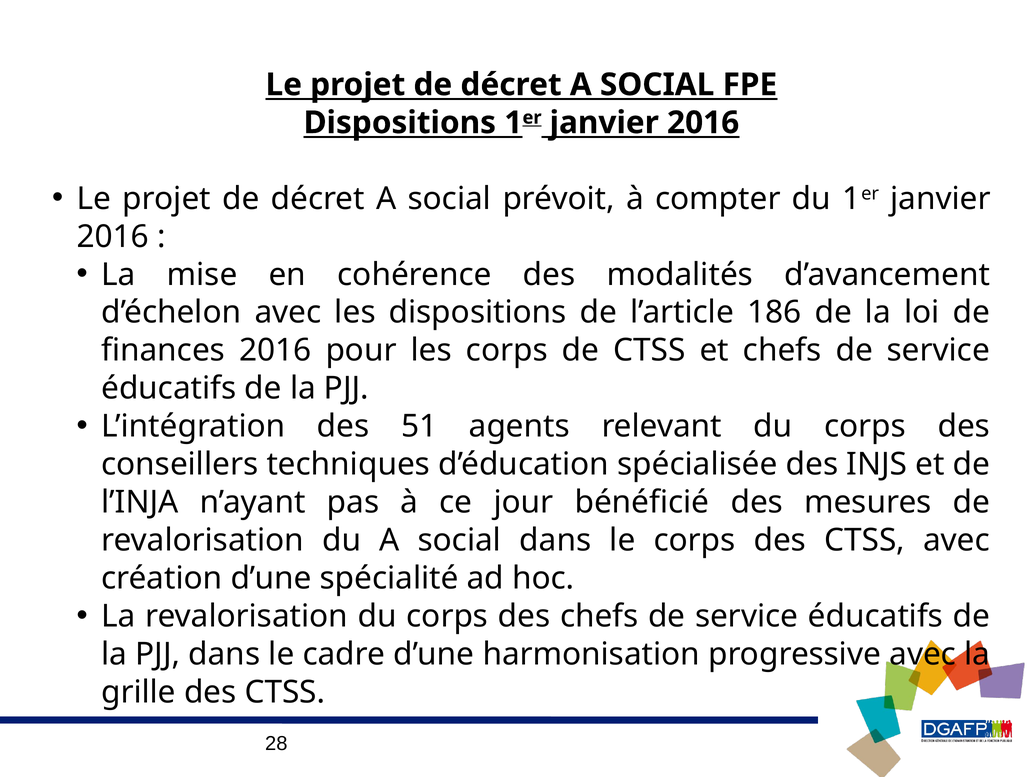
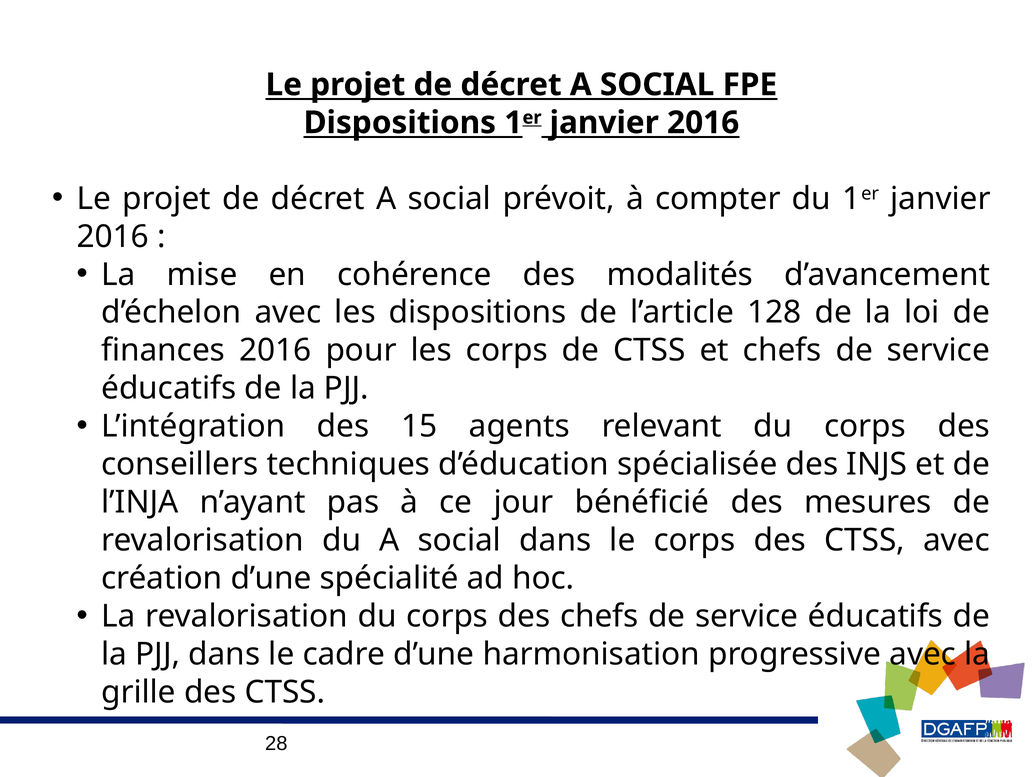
186: 186 -> 128 (774, 313)
51: 51 -> 15 (419, 426)
